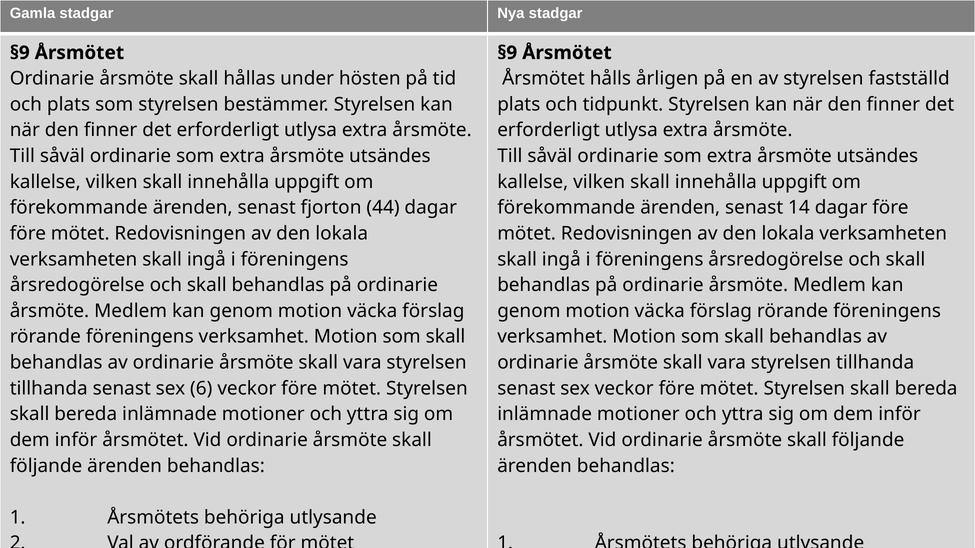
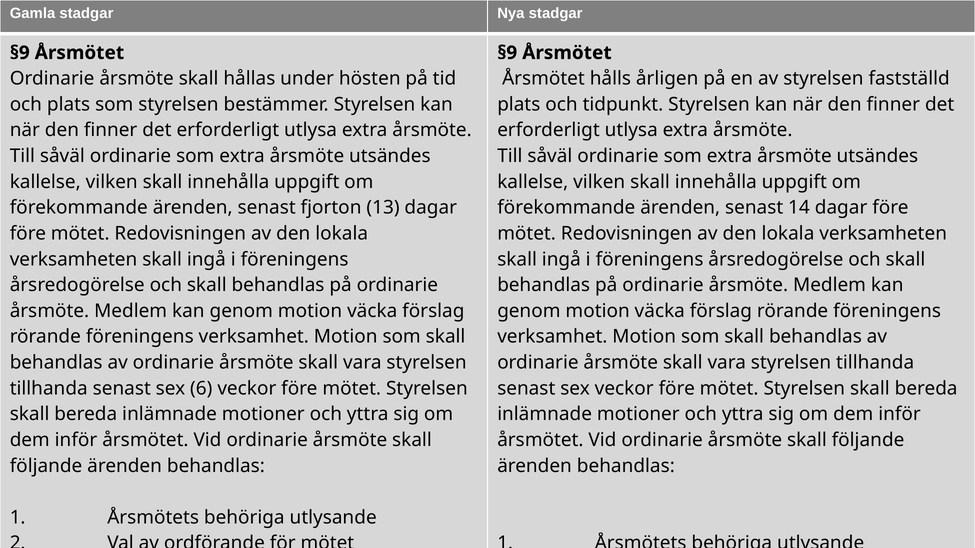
fjorton 44: 44 -> 13 (383, 208)
